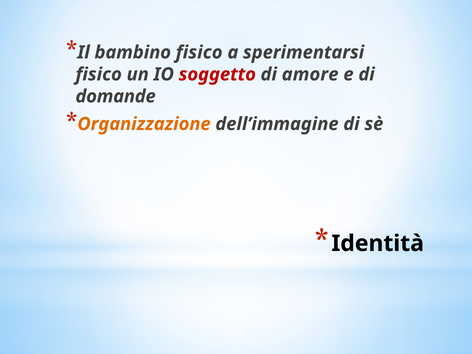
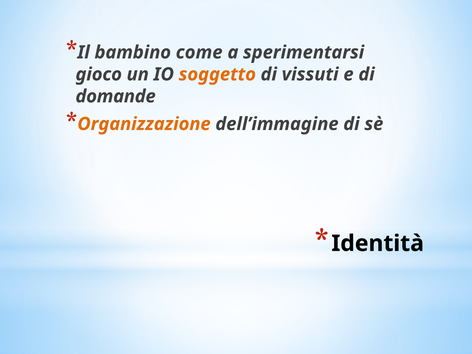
bambino fisico: fisico -> come (199, 52)
fisico: fisico -> gioco (99, 74)
soggetto colour: red -> orange (217, 74)
amore: amore -> vissuti (310, 74)
